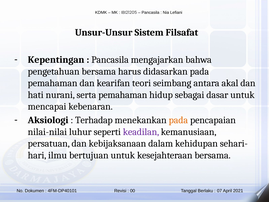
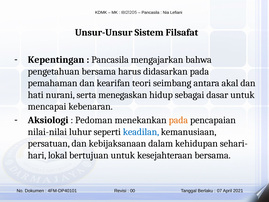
serta pemahaman: pemahaman -> menegaskan (123, 95)
Terhadap: Terhadap -> Pedoman (94, 120)
keadilan colour: purple -> blue (141, 132)
ilmu: ilmu -> lokal (58, 155)
